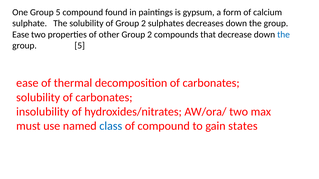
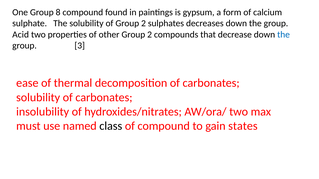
One Group 5: 5 -> 8 (58, 12)
Ease: Ease -> Acid (21, 35)
5: 5 -> 3 (80, 46)
class colour: blue -> black (111, 126)
